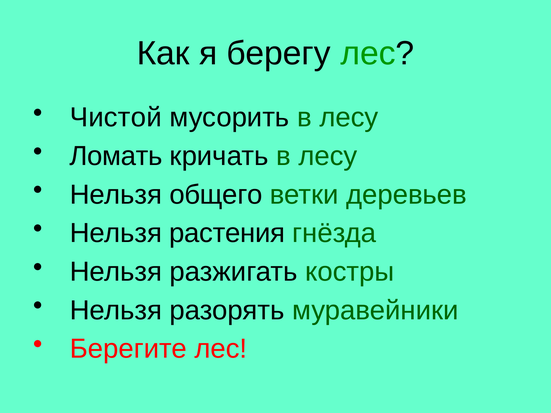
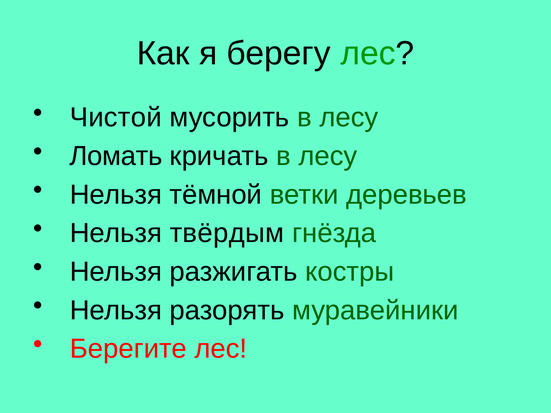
общего: общего -> тёмной (216, 195)
растения: растения -> твёрдым (227, 233)
